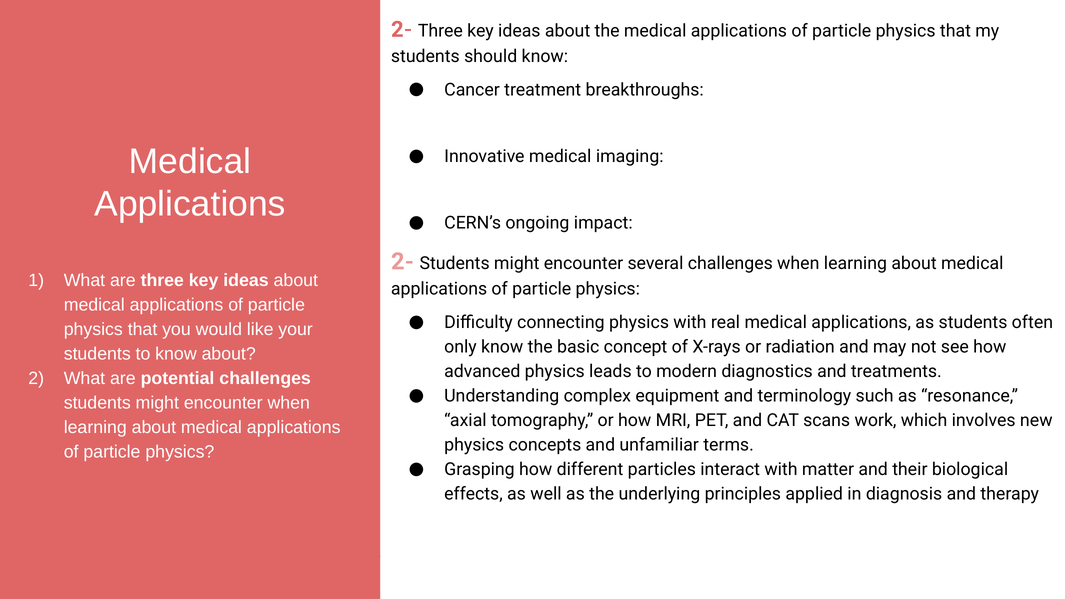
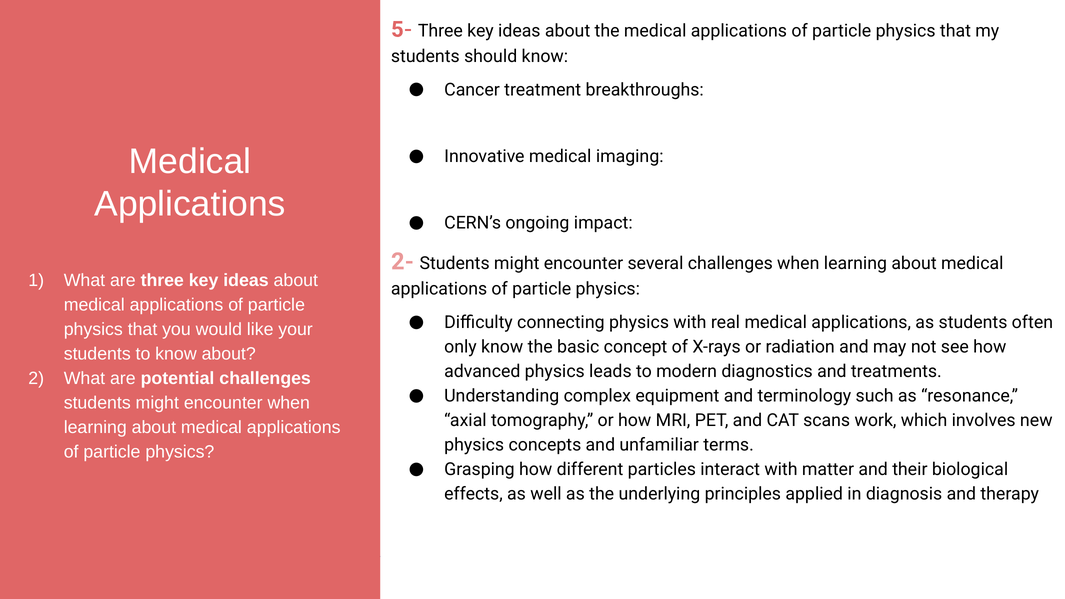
2-: 2- -> 5- (402, 29)
